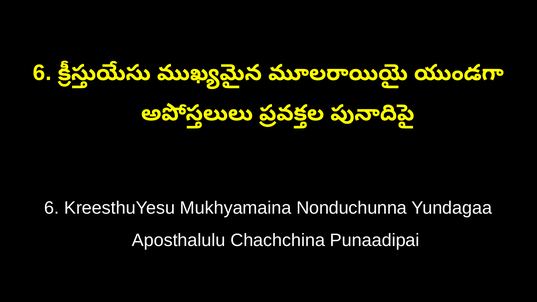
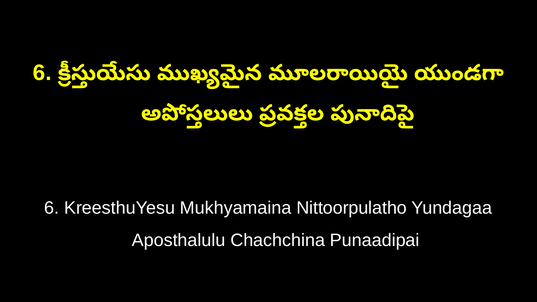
Nonduchunna: Nonduchunna -> Nittoorpulatho (352, 208)
